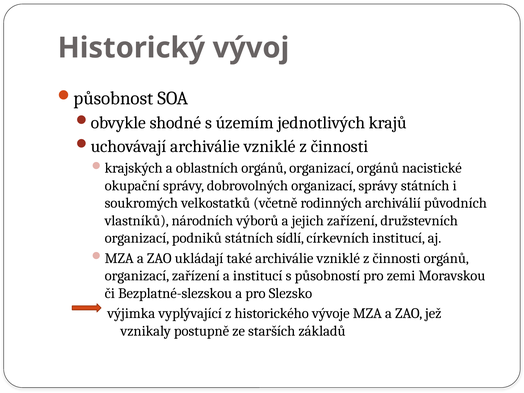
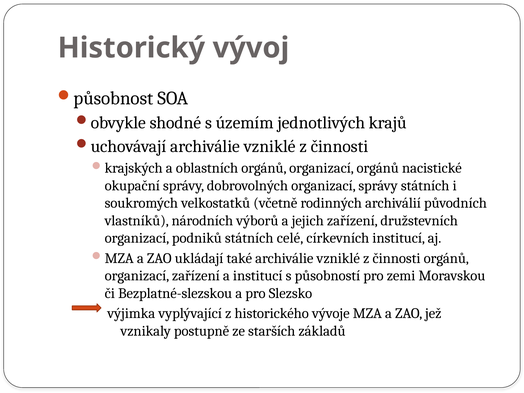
sídlí: sídlí -> celé (290, 238)
